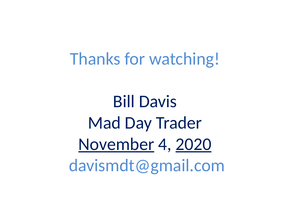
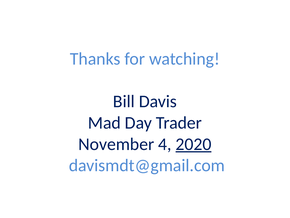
November underline: present -> none (116, 144)
